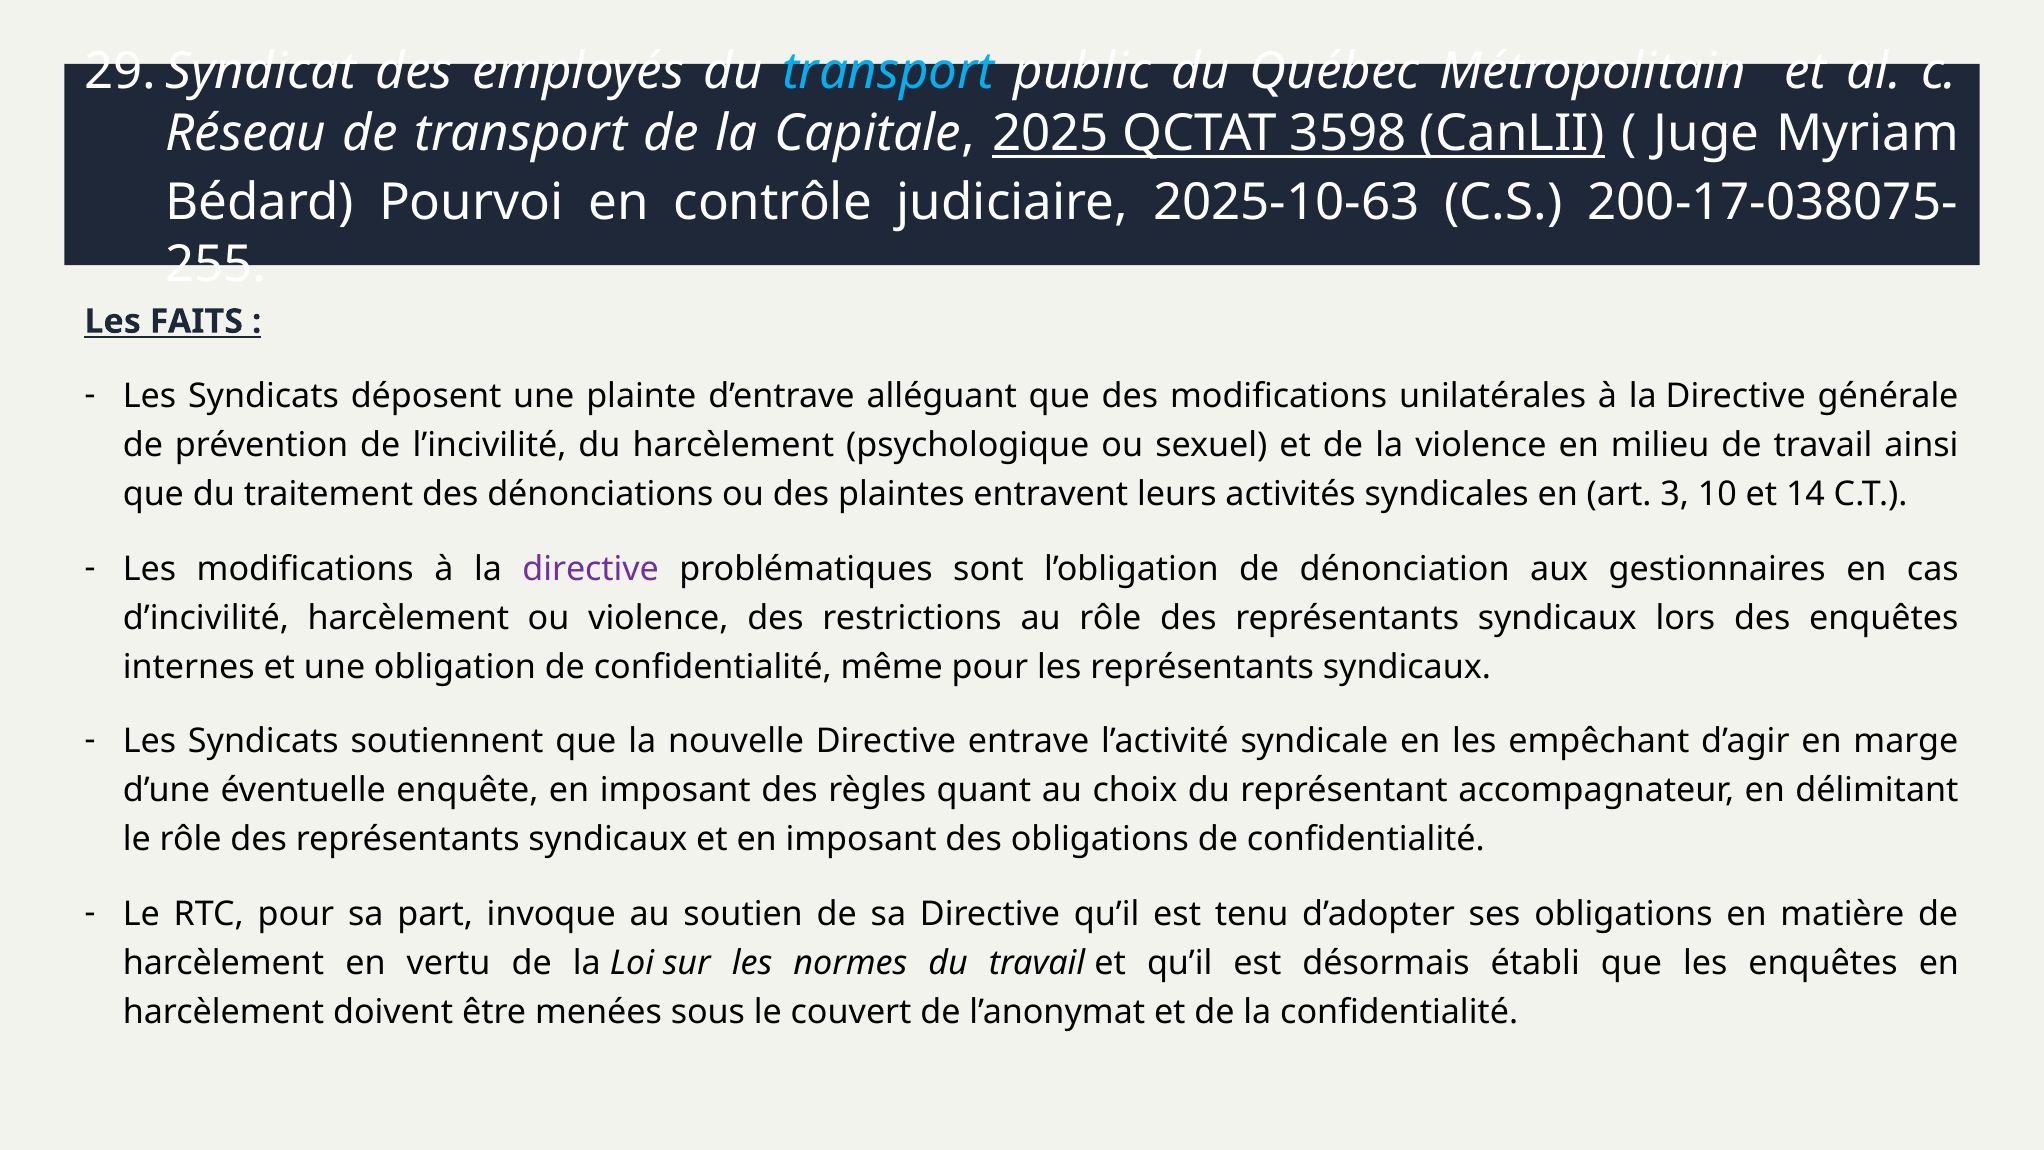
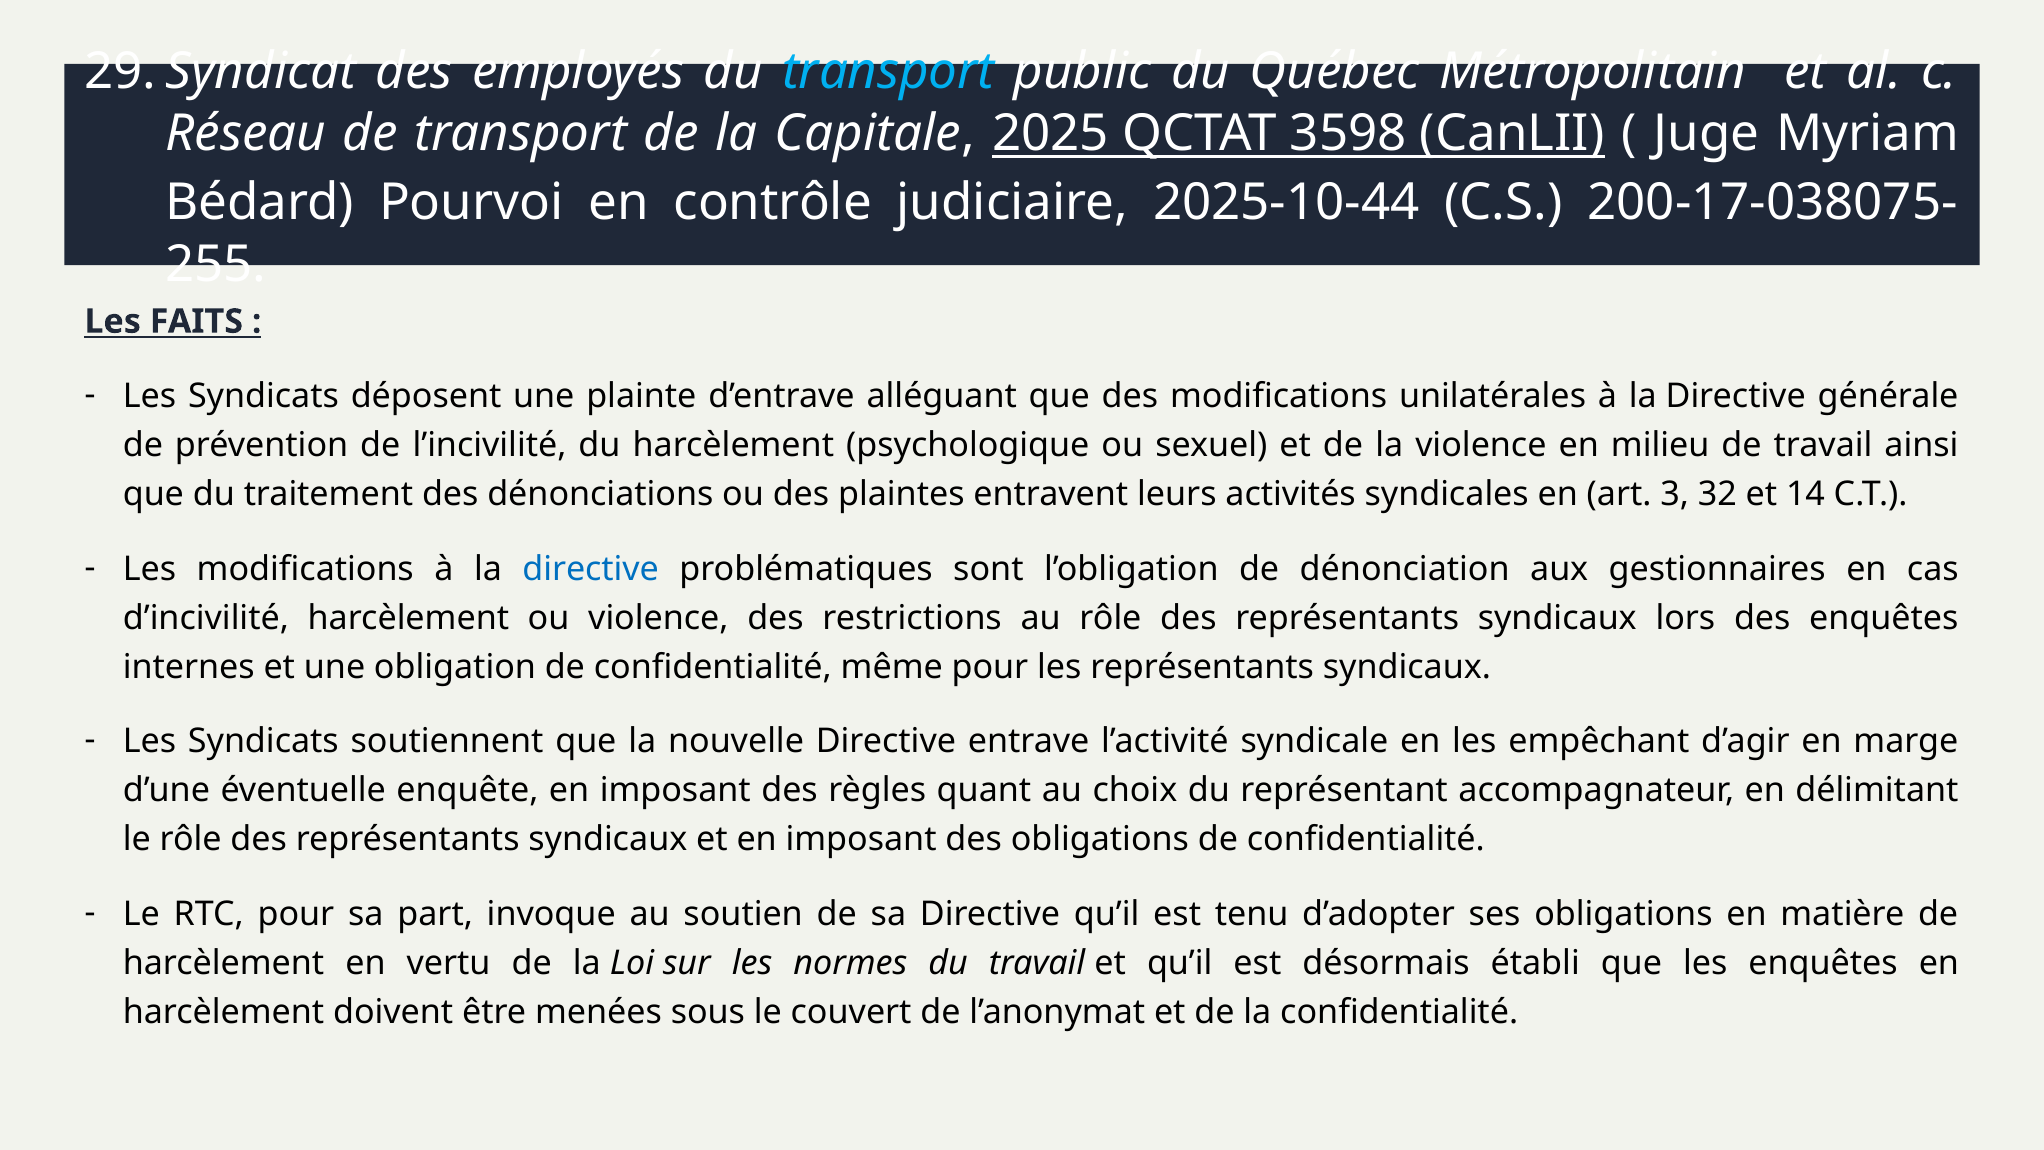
2025-10-63: 2025-10-63 -> 2025-10-44 (1286, 203)
10: 10 -> 32 (1717, 494)
directive colour: purple -> blue (591, 569)
